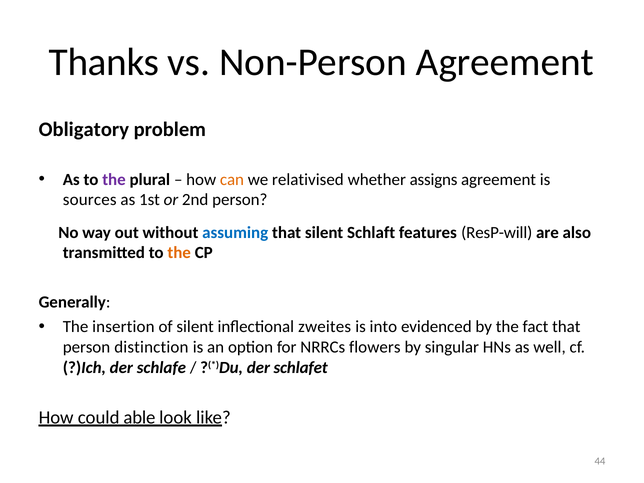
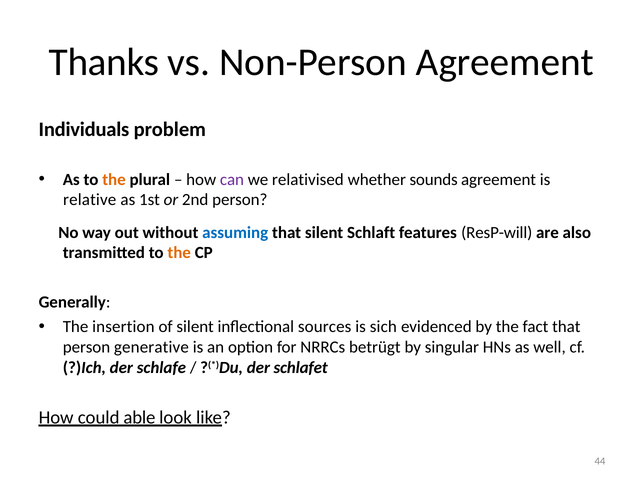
Obligatory: Obligatory -> Individuals (84, 130)
the colour: purple -> orange (114, 180)
can colour: orange -> purple (232, 180)
assigns: assigns -> sounds (434, 180)
sources: sources -> relative (90, 200)
zweites: zweites -> sources (325, 327)
into: into -> sich (383, 327)
distinction: distinction -> generative (151, 347)
flowers: flowers -> betrügt (375, 347)
